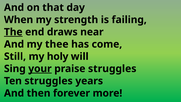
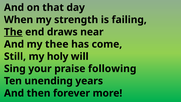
your underline: present -> none (40, 69)
praise struggles: struggles -> following (112, 69)
Ten struggles: struggles -> unending (49, 81)
